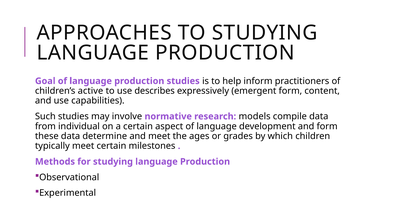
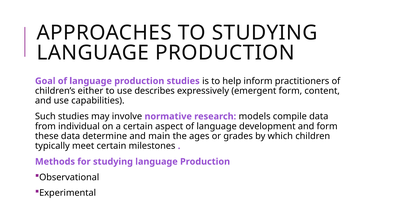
active: active -> either (90, 91)
and meet: meet -> main (159, 136)
